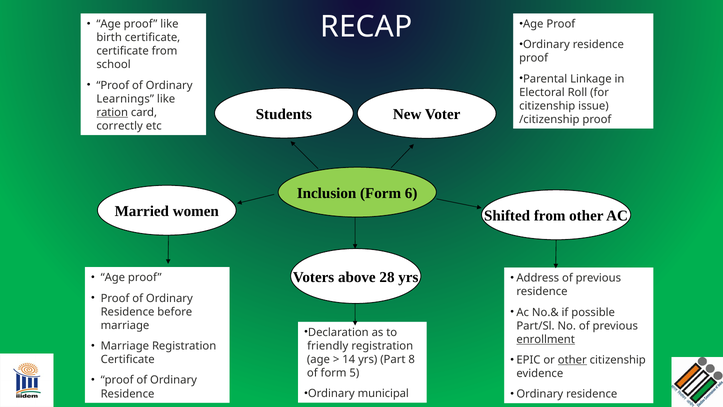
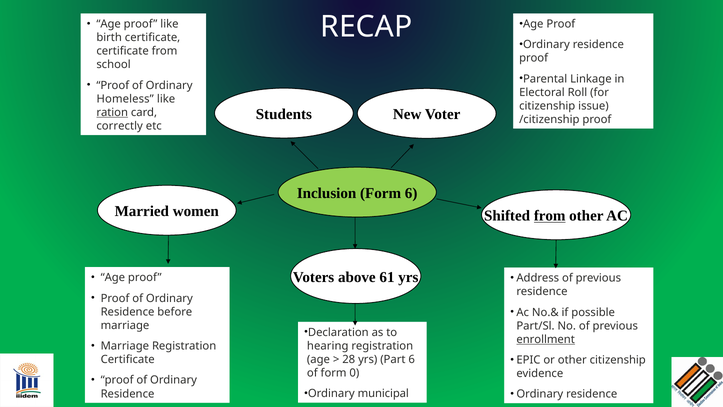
Learnings: Learnings -> Homeless (125, 99)
from underline: none -> present (550, 216)
28: 28 -> 61 (387, 277)
friendly: friendly -> hearing (328, 346)
other underline: present -> none (572, 360)
14: 14 -> 28 (349, 359)
Part 8: 8 -> 6 (412, 359)
5: 5 -> 0 (354, 373)
